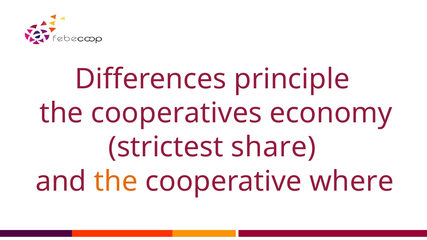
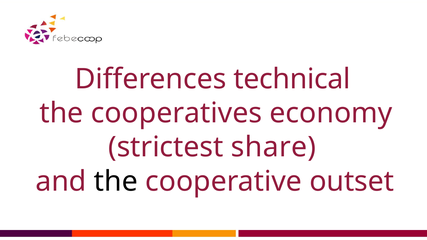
principle: principle -> technical (292, 79)
the colour: orange -> black (116, 182)
where: where -> outset (352, 182)
